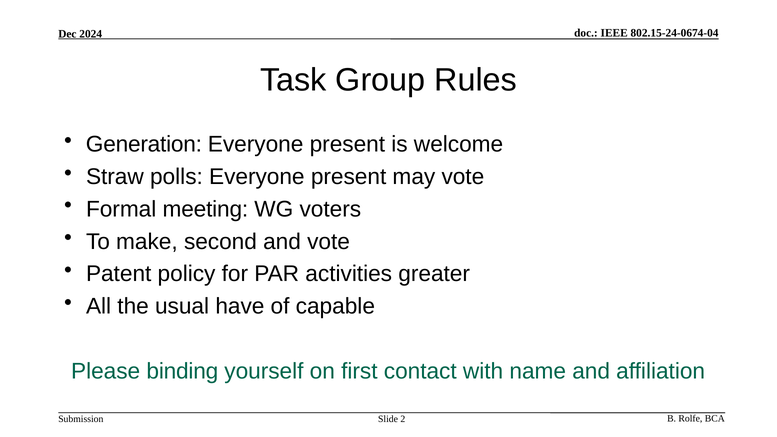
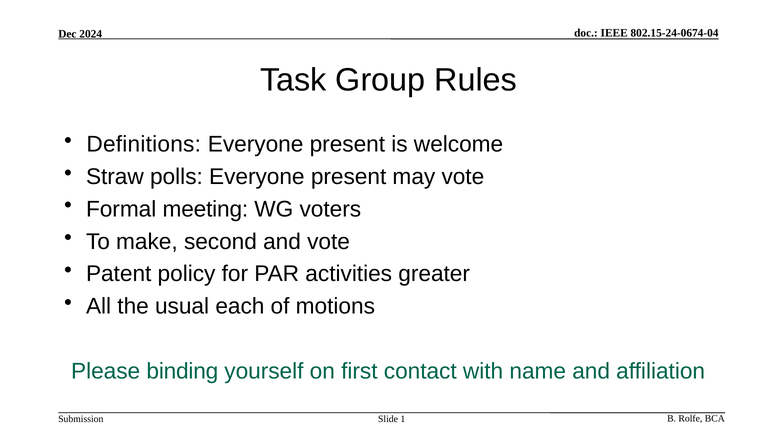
Generation: Generation -> Definitions (144, 144)
have: have -> each (240, 306)
capable: capable -> motions (335, 306)
2: 2 -> 1 (403, 419)
